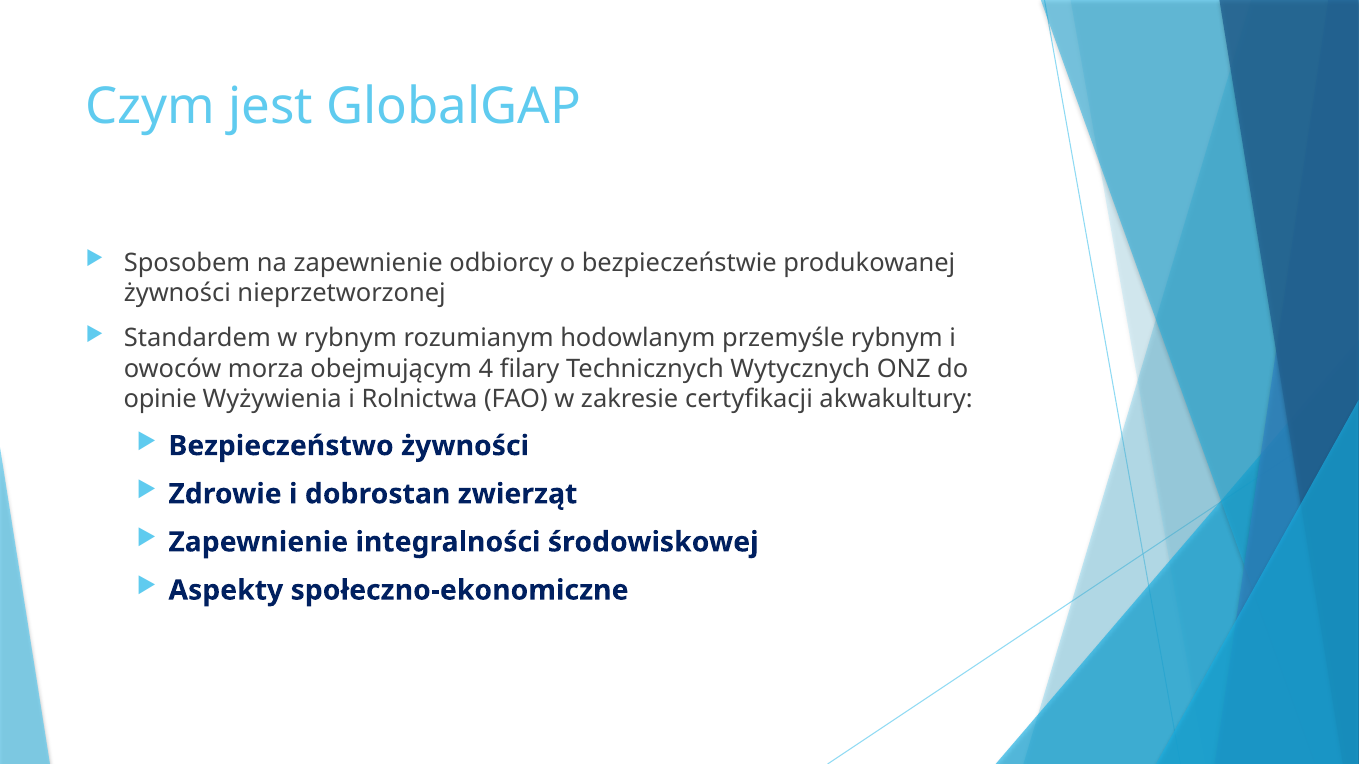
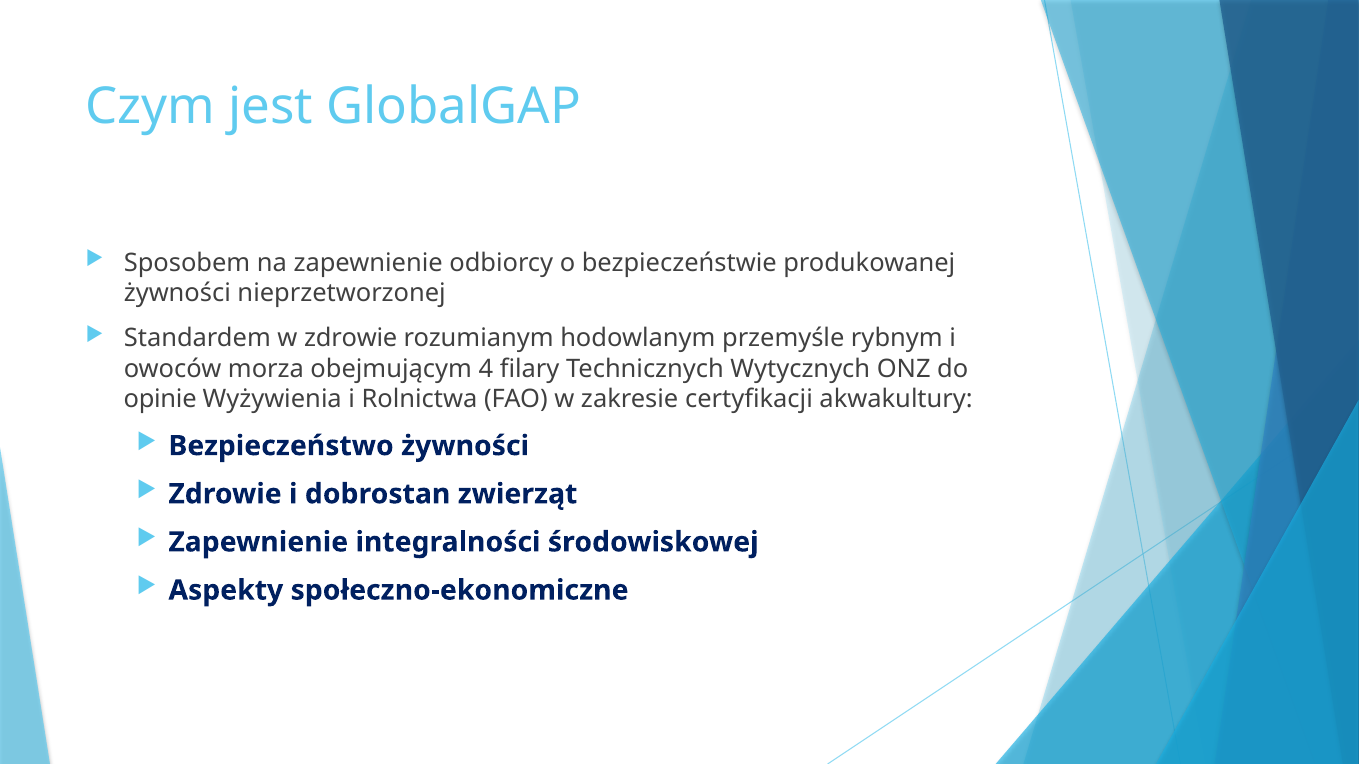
w rybnym: rybnym -> zdrowie (351, 338)
